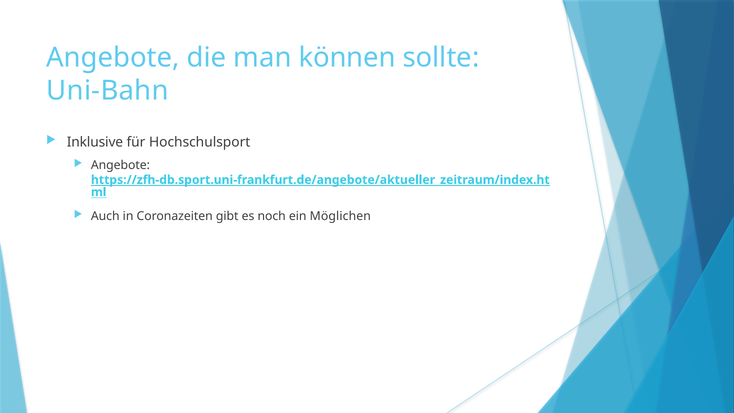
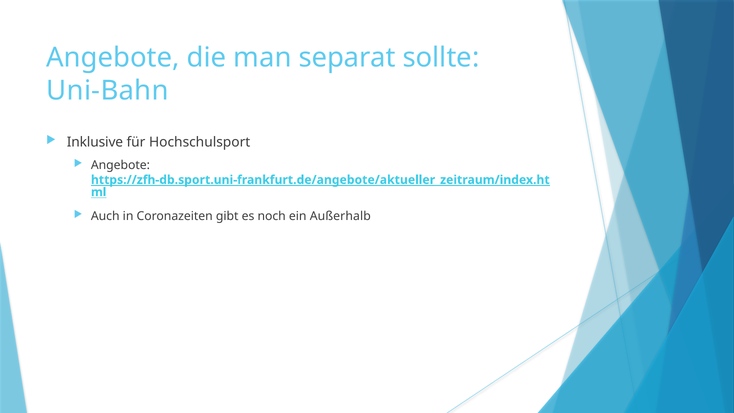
können: können -> separat (347, 58)
Möglichen: Möglichen -> Außerhalb (340, 216)
